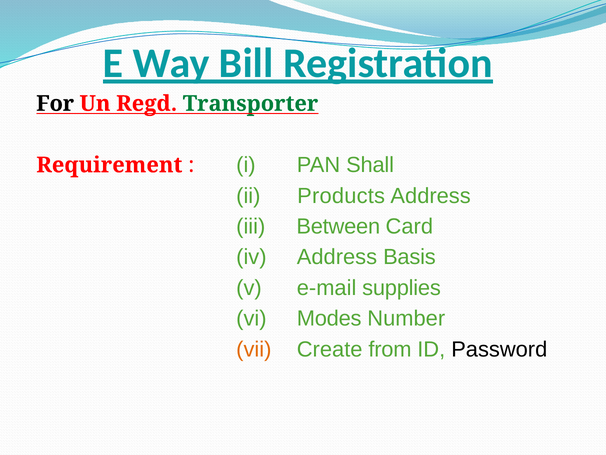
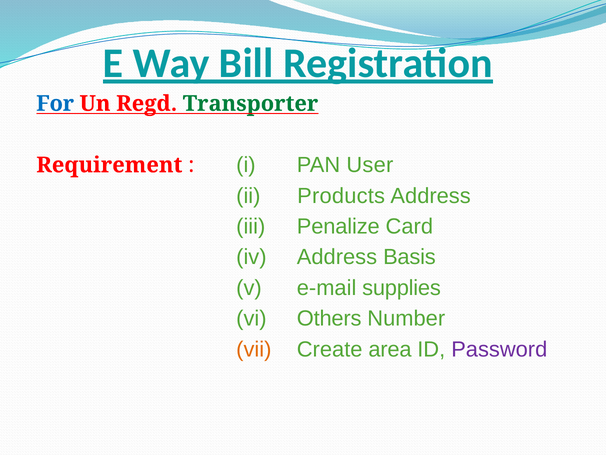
For colour: black -> blue (55, 104)
Shall: Shall -> User (370, 165)
Between: Between -> Penalize (338, 226)
Modes: Modes -> Others (329, 318)
from: from -> area (390, 349)
Password colour: black -> purple (499, 349)
